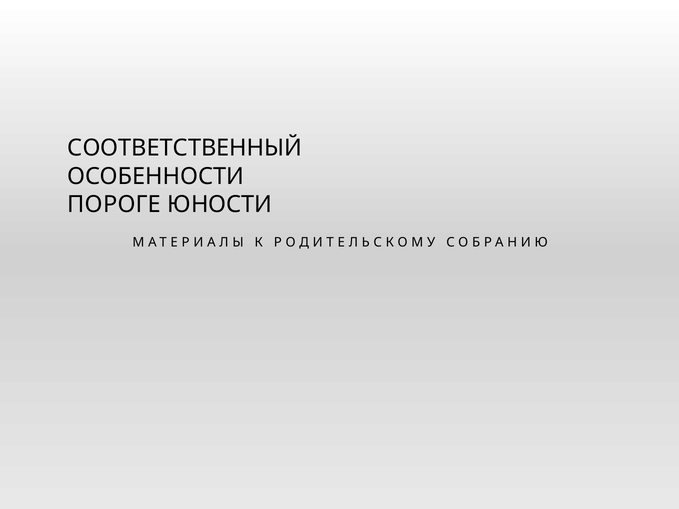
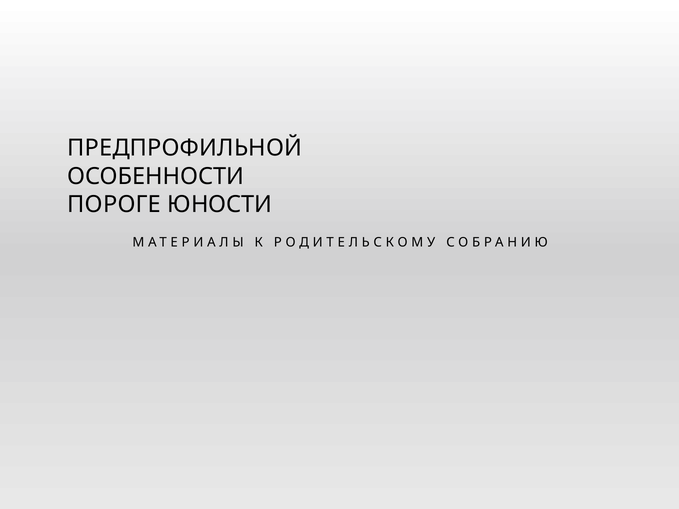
СООТВЕТСТВЕННЫЙ: СООТВЕТСТВЕННЫЙ -> ПРЕДПРОФИЛЬНОЙ (185, 148)
